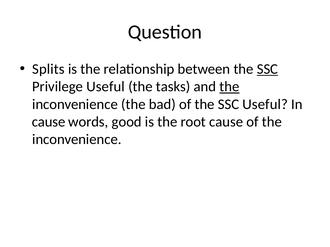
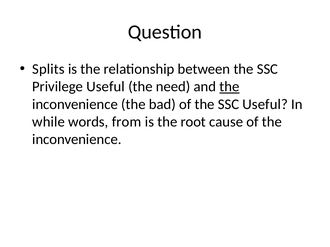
SSC underline: present -> none (267, 69)
tasks: tasks -> need (173, 87)
cause: cause -> while (48, 122)
good: good -> from (127, 122)
